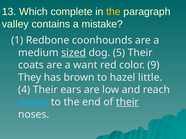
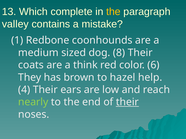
sized underline: present -> none (74, 53)
5: 5 -> 8 (119, 53)
want: want -> think (85, 65)
9: 9 -> 6 (153, 65)
little: little -> help (150, 78)
nearly colour: light blue -> light green (33, 102)
